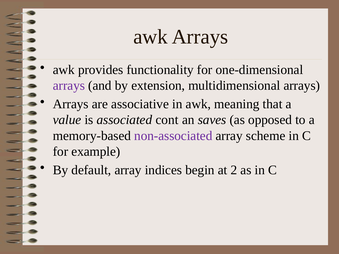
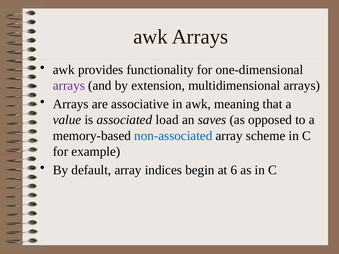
cont: cont -> load (167, 120)
non-associated colour: purple -> blue (173, 136)
2: 2 -> 6 (234, 170)
